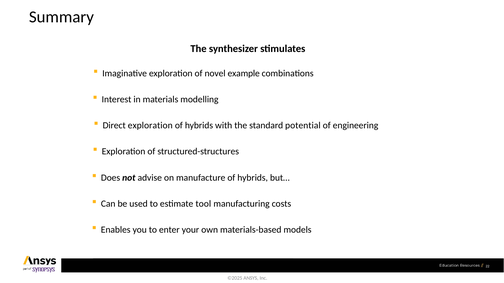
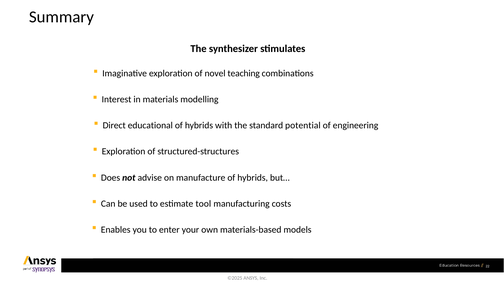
example: example -> teaching (244, 73)
Direct exploration: exploration -> educational (150, 125)
